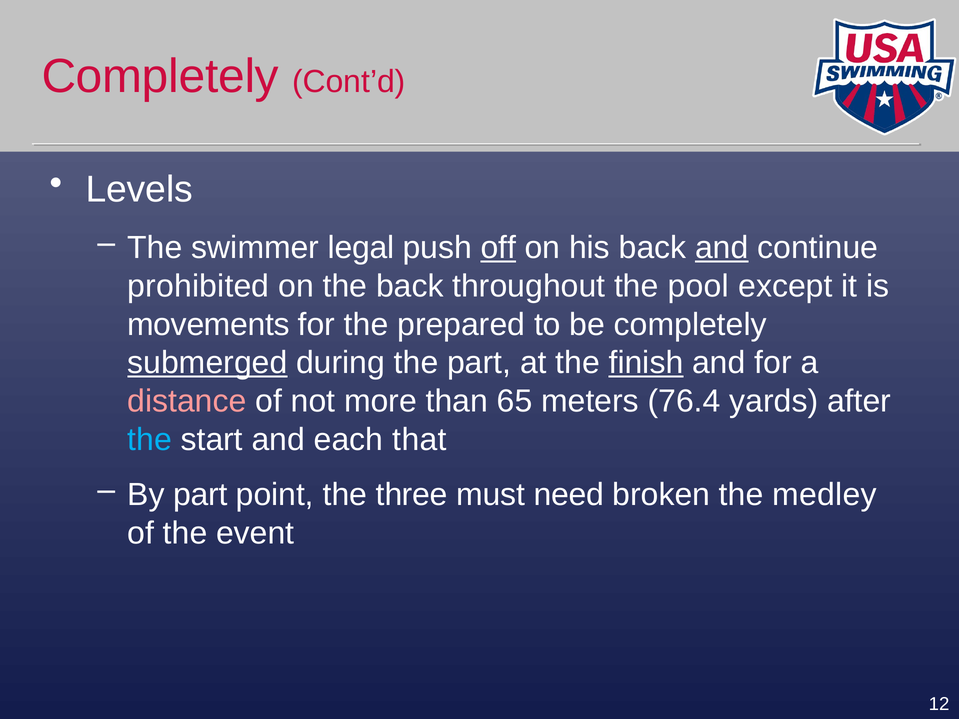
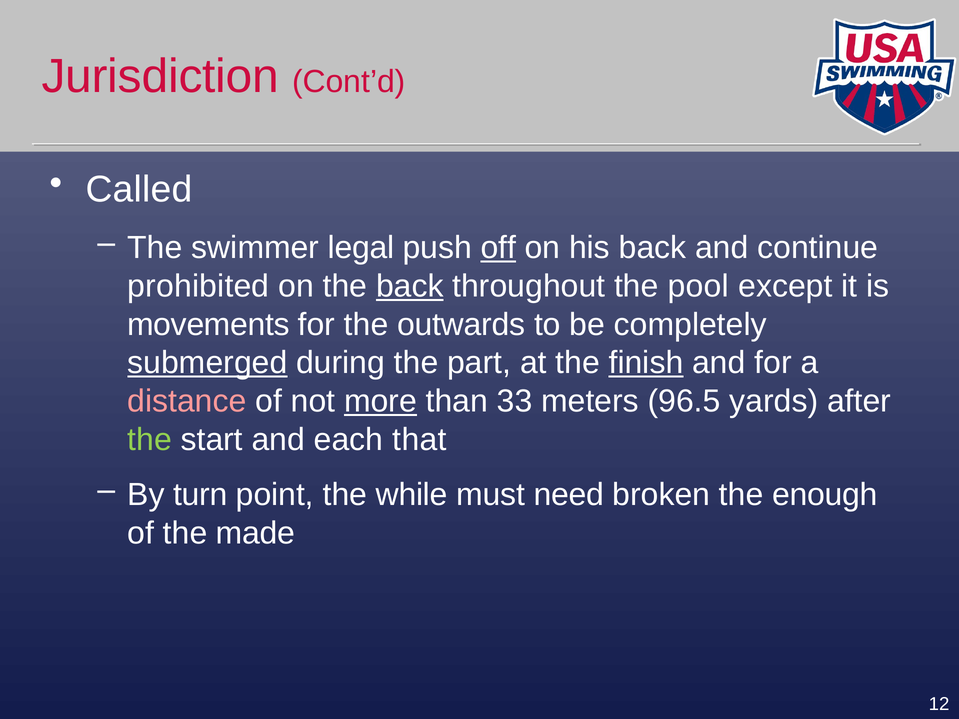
Completely: Completely -> Jurisdiction (160, 76)
Levels: Levels -> Called (139, 190)
and underline: present -> none (722, 248)
back underline: none -> present (410, 286)
prepared: prepared -> outwards (461, 325)
more underline: none -> present (380, 401)
65: 65 -> 33 (515, 401)
76.4: 76.4 -> 96.5 (684, 401)
the colour: light blue -> light green (150, 440)
By part: part -> turn (200, 495)
three: three -> while (412, 495)
medley: medley -> enough (825, 495)
event: event -> made (255, 533)
